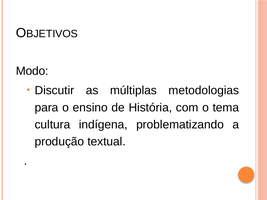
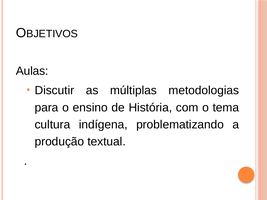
Modo: Modo -> Aulas (32, 71)
